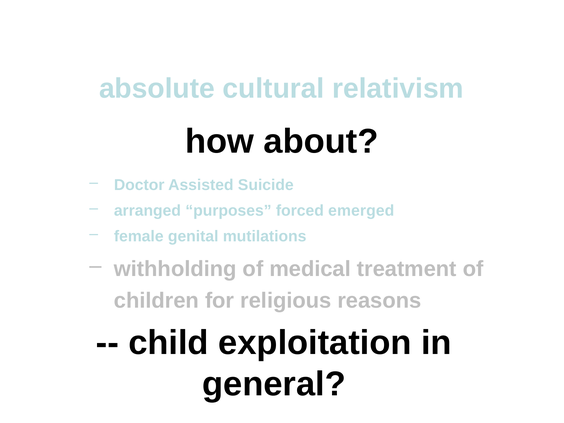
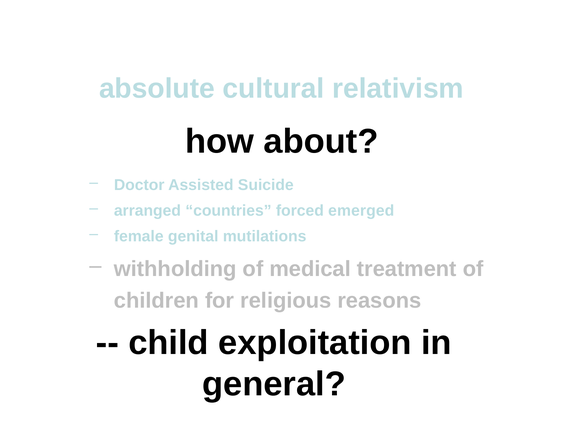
purposes: purposes -> countries (228, 211)
